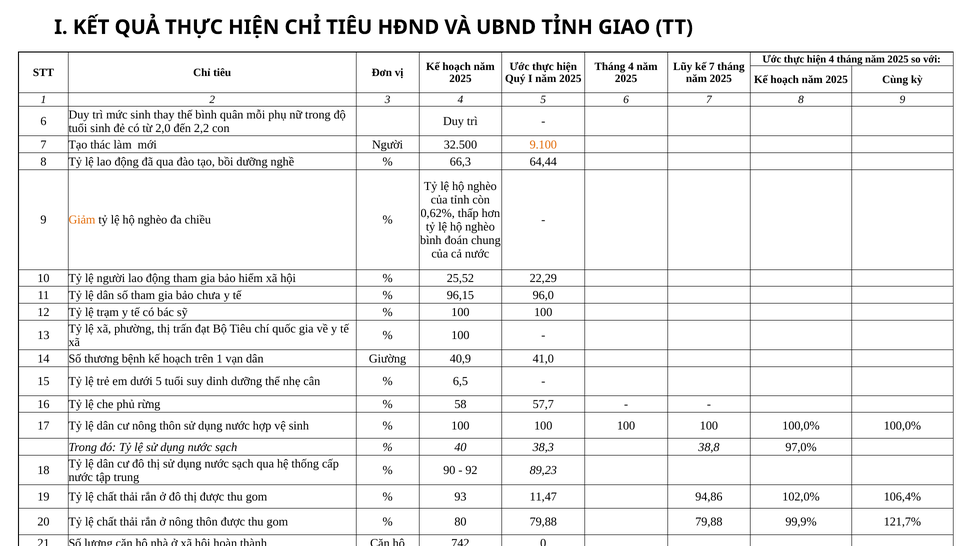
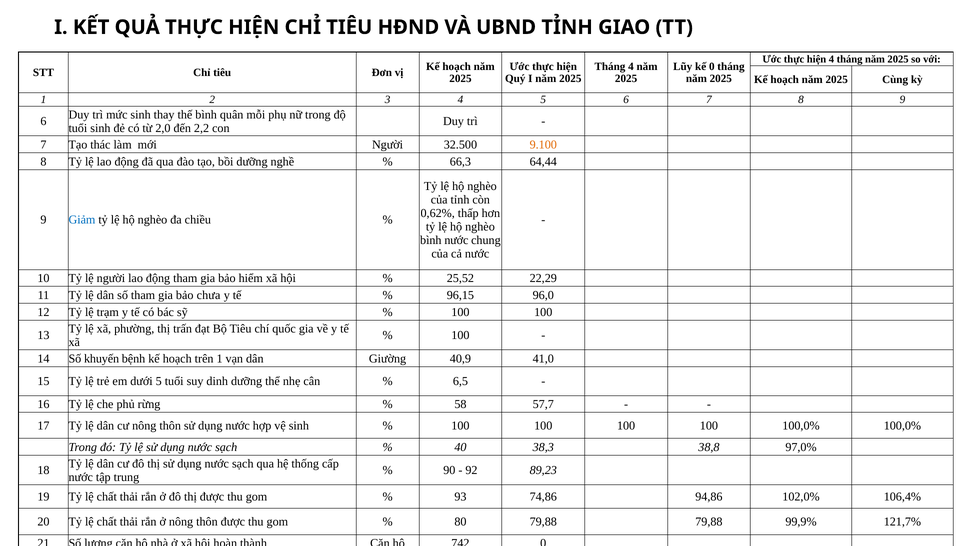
kế 7: 7 -> 0 (712, 66)
Giảm colour: orange -> blue (82, 220)
bình đoán: đoán -> nước (456, 240)
thương: thương -> khuyến (102, 358)
11,47: 11,47 -> 74,86 (543, 496)
